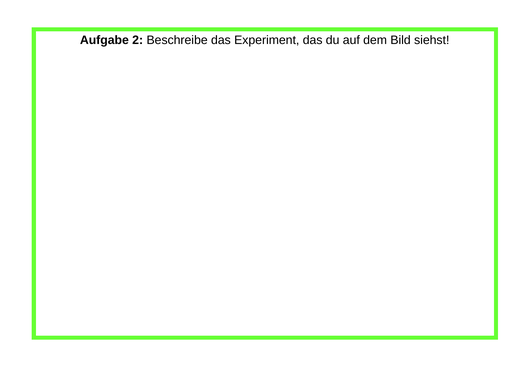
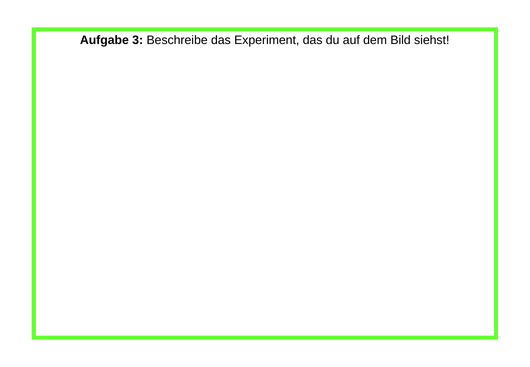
2: 2 -> 3 (138, 40)
